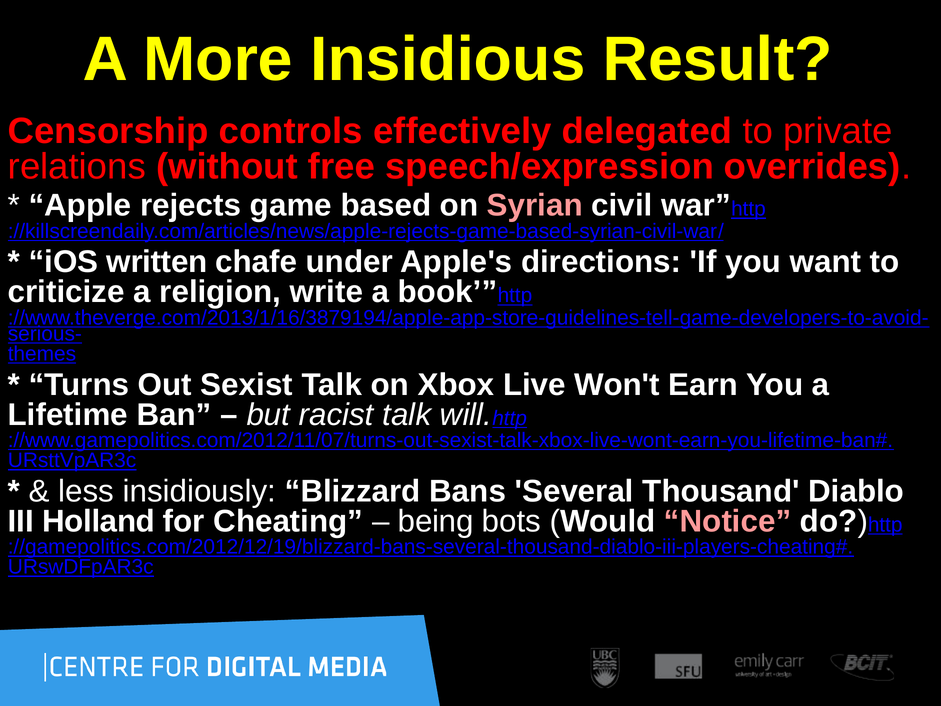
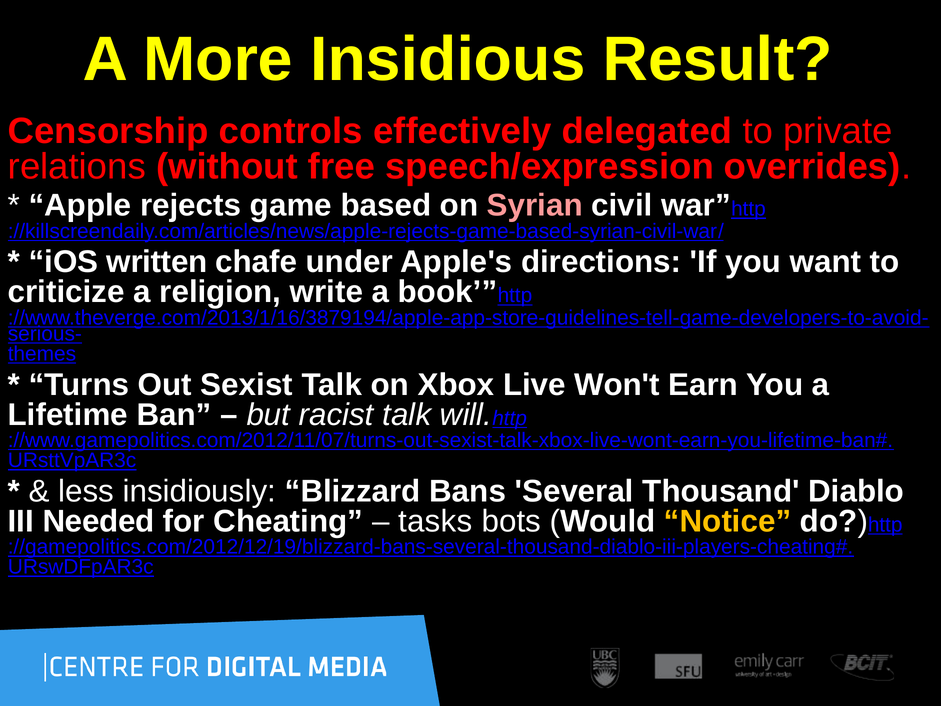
Holland: Holland -> Needed (99, 521)
being: being -> tasks (435, 521)
Notice colour: pink -> yellow (728, 521)
